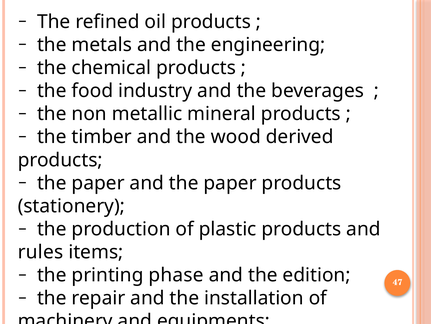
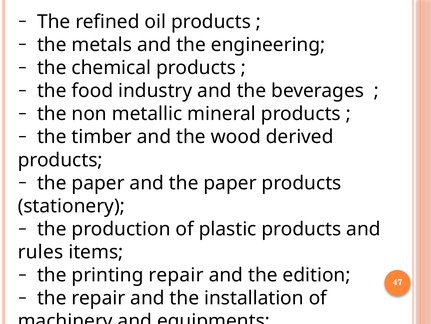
printing phase: phase -> repair (176, 275)
